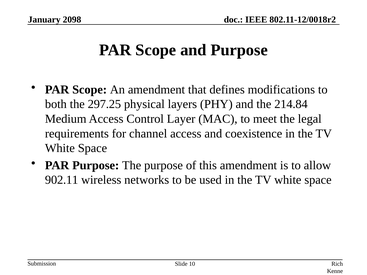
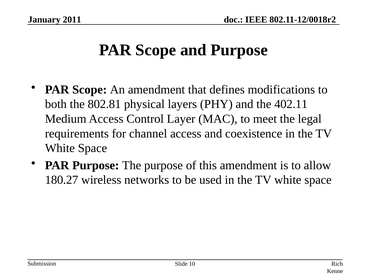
2098: 2098 -> 2011 (72, 20)
297.25: 297.25 -> 802.81 (104, 104)
214.84: 214.84 -> 402.11 (291, 104)
902.11: 902.11 -> 180.27 (62, 180)
